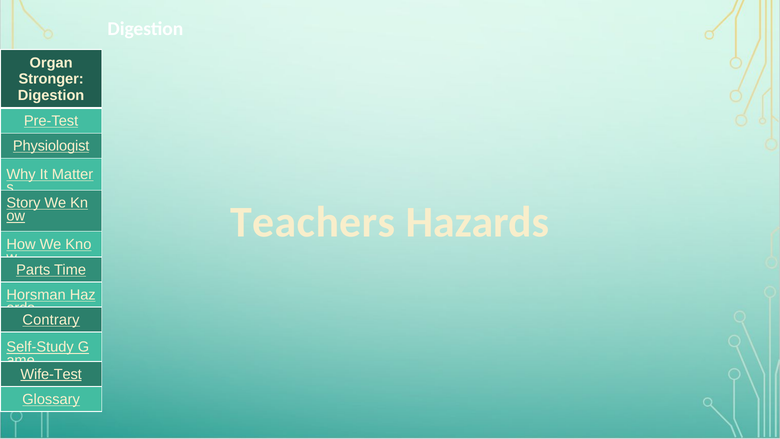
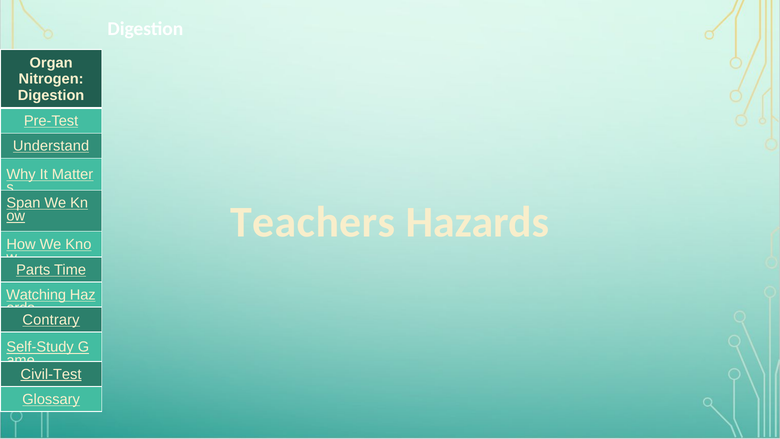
Stronger: Stronger -> Nitrogen (51, 79)
Physiologist: Physiologist -> Understand (51, 146)
Story: Story -> Span (23, 203)
Horsman: Horsman -> Watching (36, 295)
Wife-Test: Wife-Test -> Civil-Test (51, 374)
